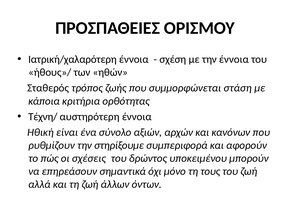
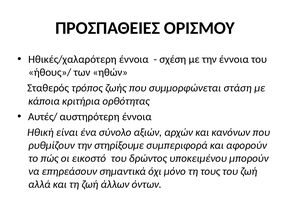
Ιατρική/χαλαρότερη: Ιατρική/χαλαρότερη -> Ηθικές/χαλαρότερη (72, 59)
Τέχνη/: Τέχνη/ -> Αυτές/ (43, 117)
σχέσεις: σχέσεις -> εικοστό (89, 159)
